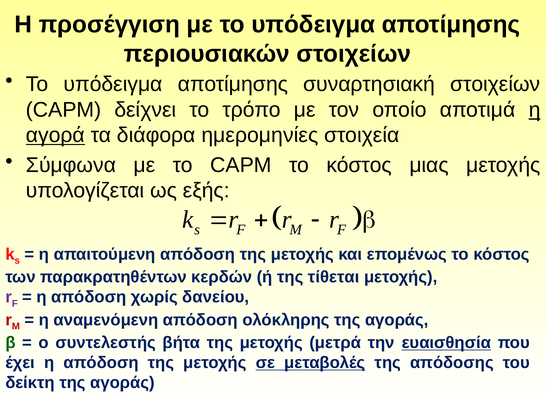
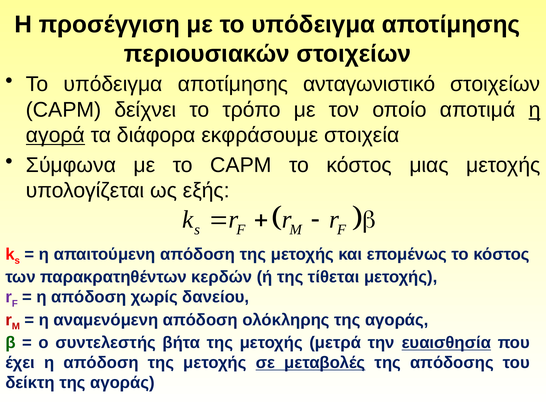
συναρτησιακή: συναρτησιακή -> ανταγωνιστικό (369, 84)
ημερομηνίες: ημερομηνίες -> εκφράσουμε (260, 135)
